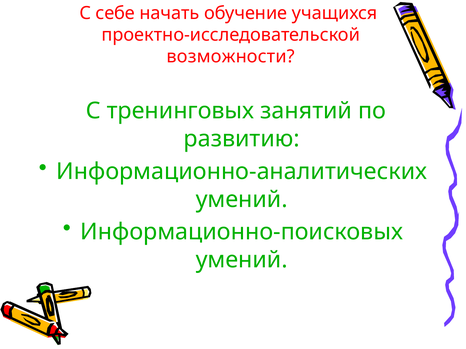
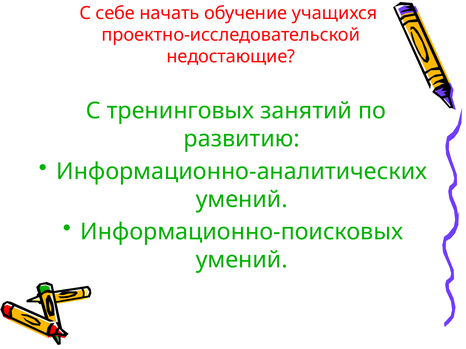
возможности: возможности -> недостающие (231, 57)
